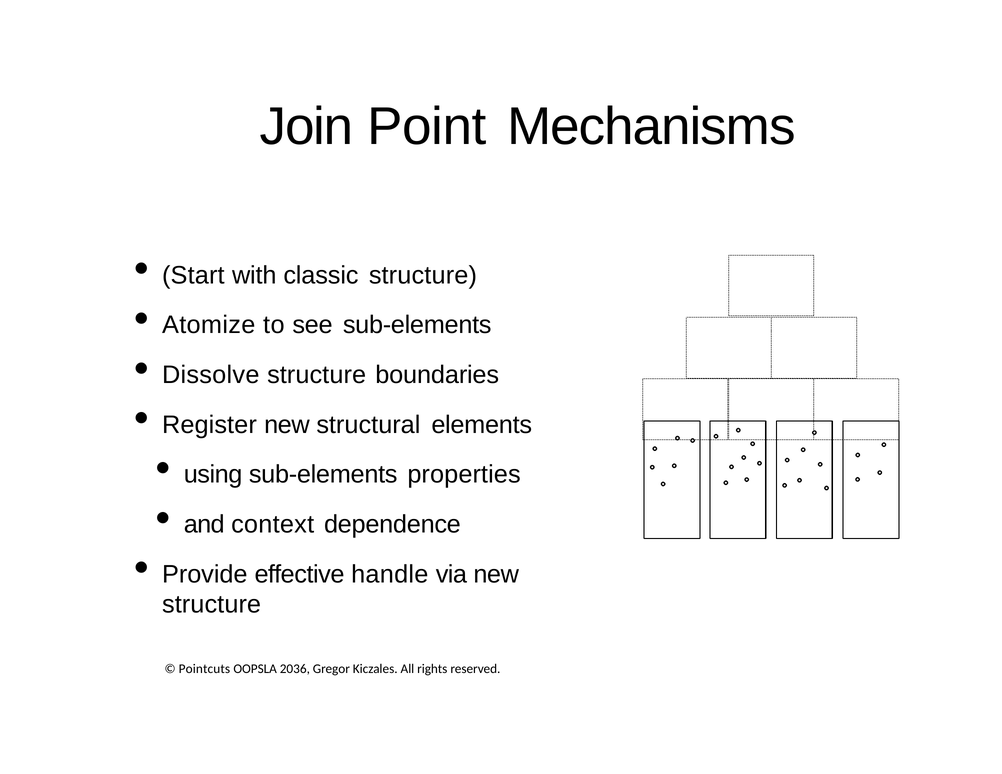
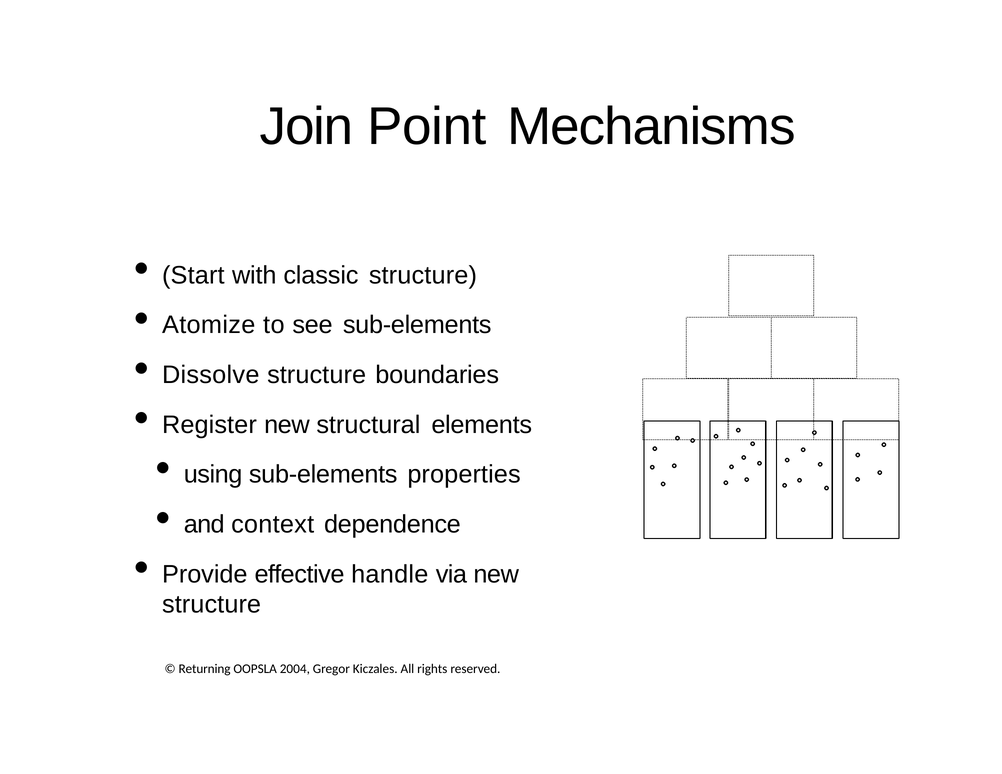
Pointcuts: Pointcuts -> Returning (205, 669)
2036: 2036 -> 2004 (295, 669)
